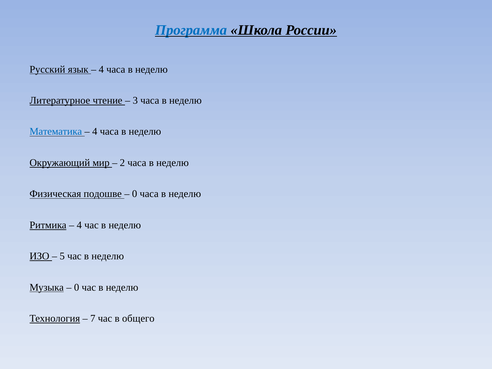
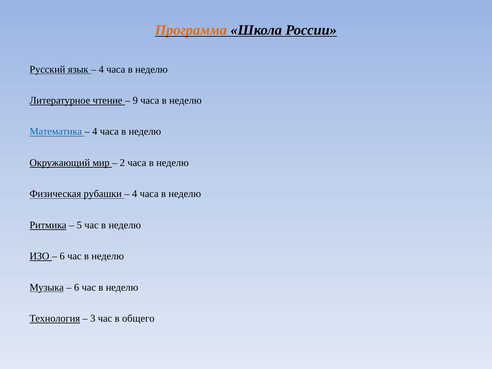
Программа colour: blue -> orange (191, 30)
3: 3 -> 9 (135, 100)
подошве: подошве -> рубашки (103, 194)
0: 0 -> 4 (135, 194)
4: 4 -> 5 (79, 225)
5: 5 -> 6 (62, 256)
0: 0 -> 6 (77, 287)
7: 7 -> 3 (93, 318)
